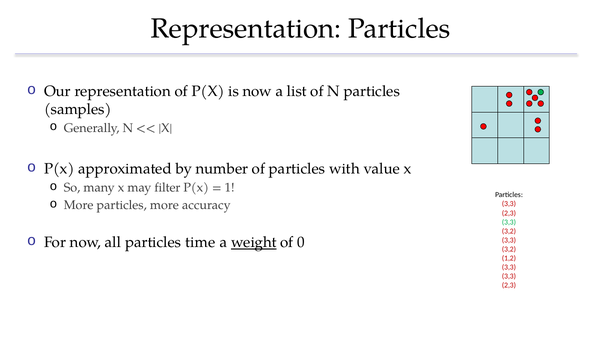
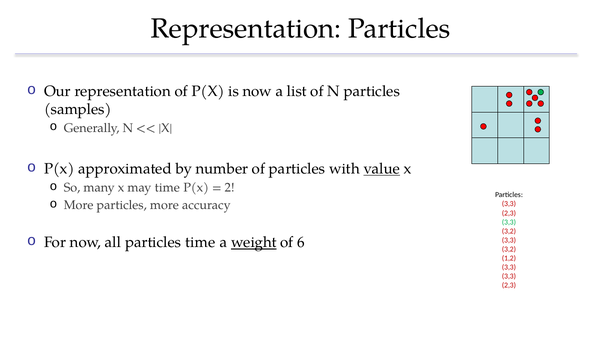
value underline: none -> present (382, 169)
may filter: filter -> time (167, 188)
1: 1 -> 2 (230, 188)
0: 0 -> 6 (301, 243)
